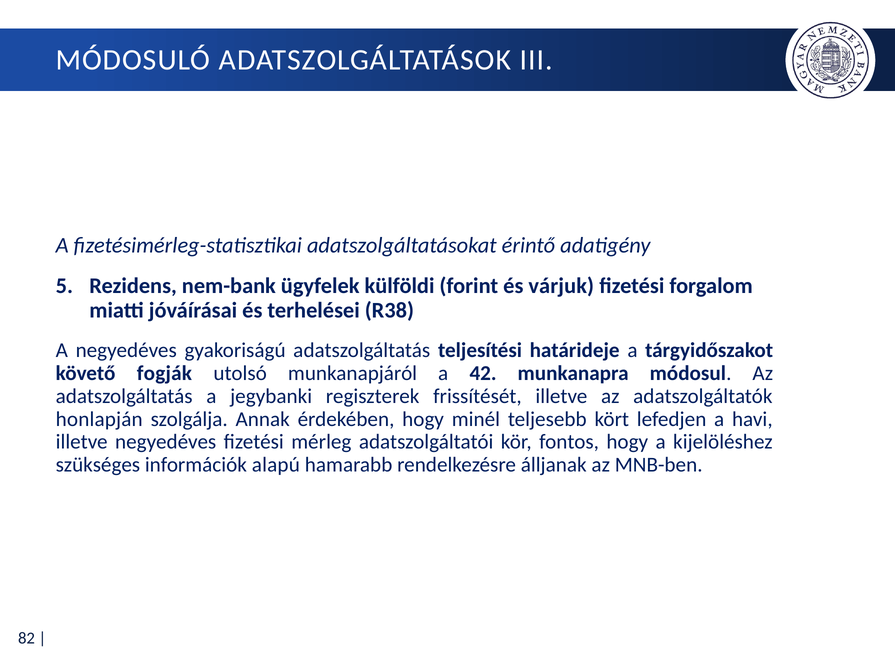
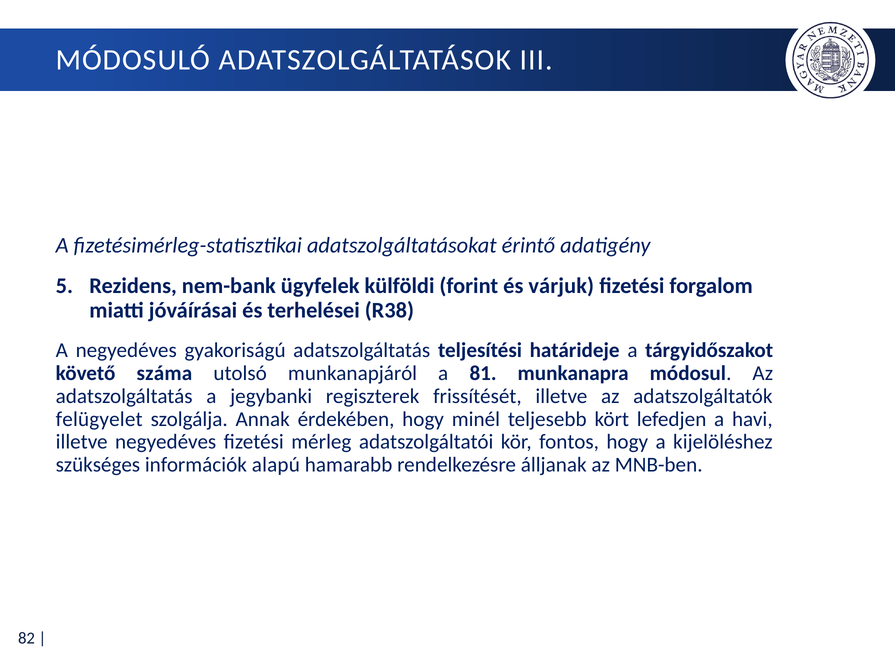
fogják: fogják -> száma (164, 373)
42: 42 -> 81 (483, 373)
honlapján: honlapján -> felügyelet (99, 419)
